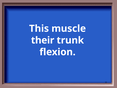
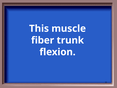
their: their -> fiber (43, 40)
